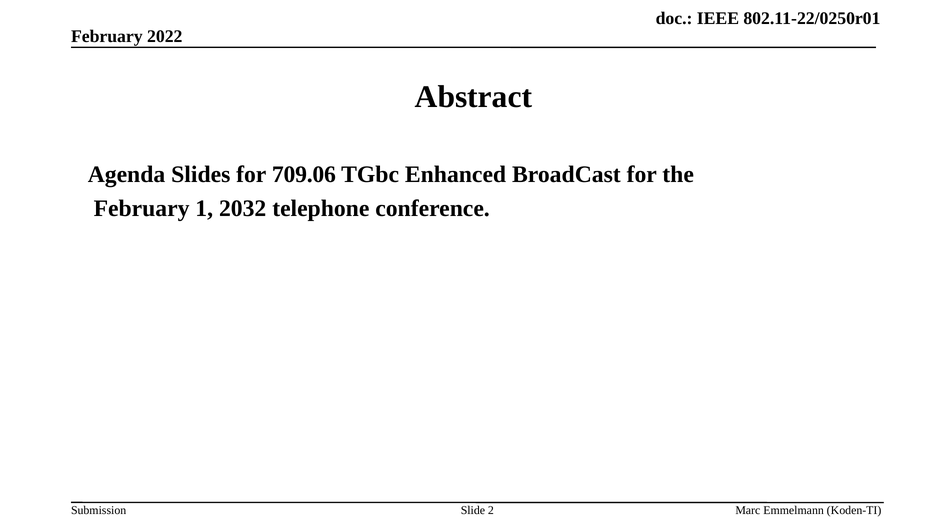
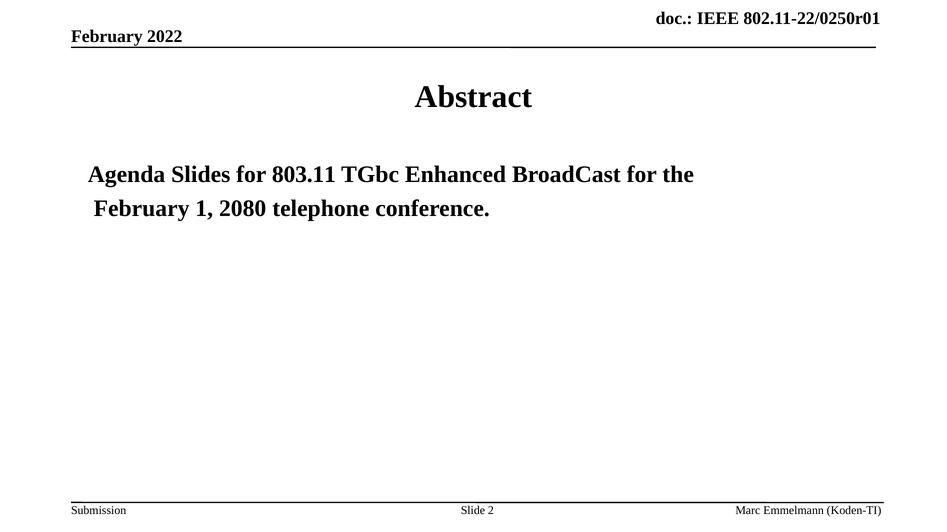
709.06: 709.06 -> 803.11 (304, 175)
2032: 2032 -> 2080 (243, 209)
